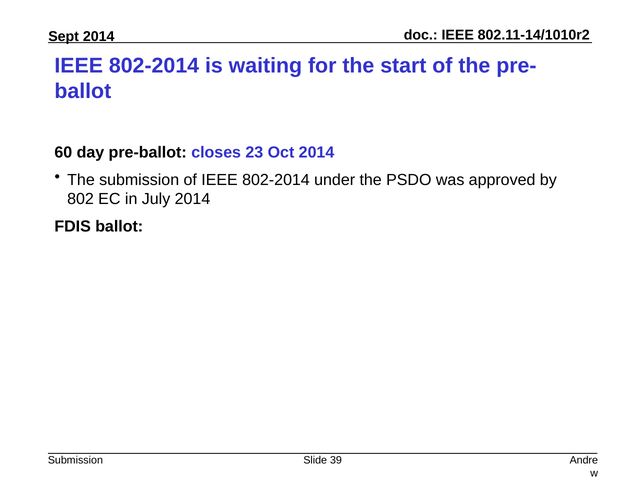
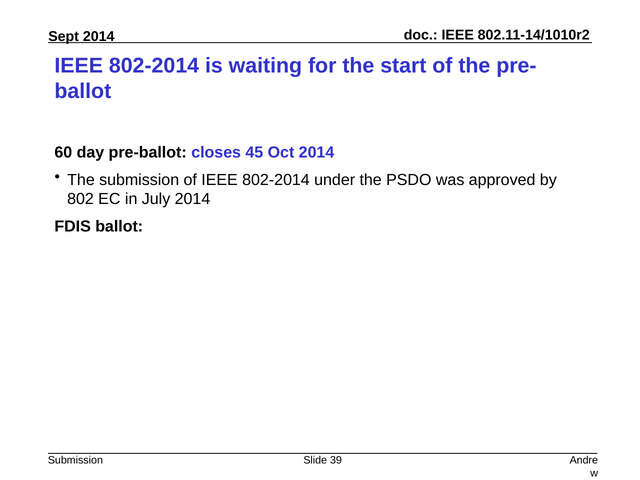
23: 23 -> 45 (254, 153)
